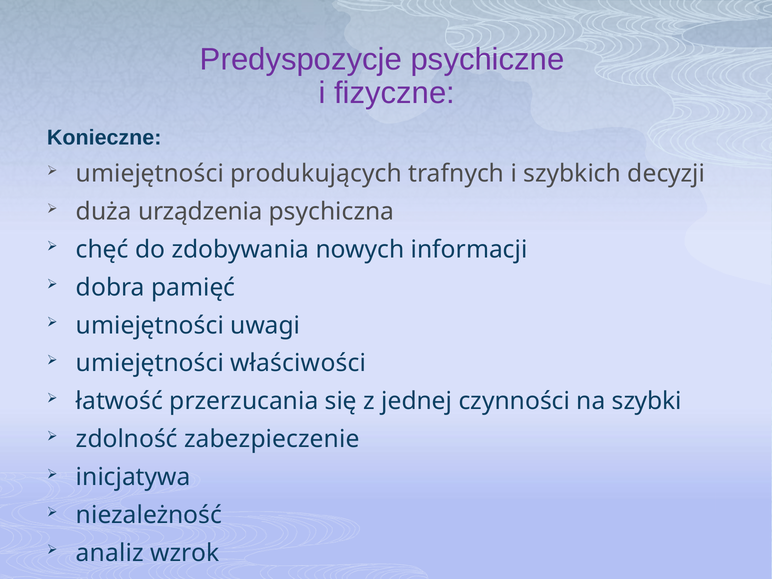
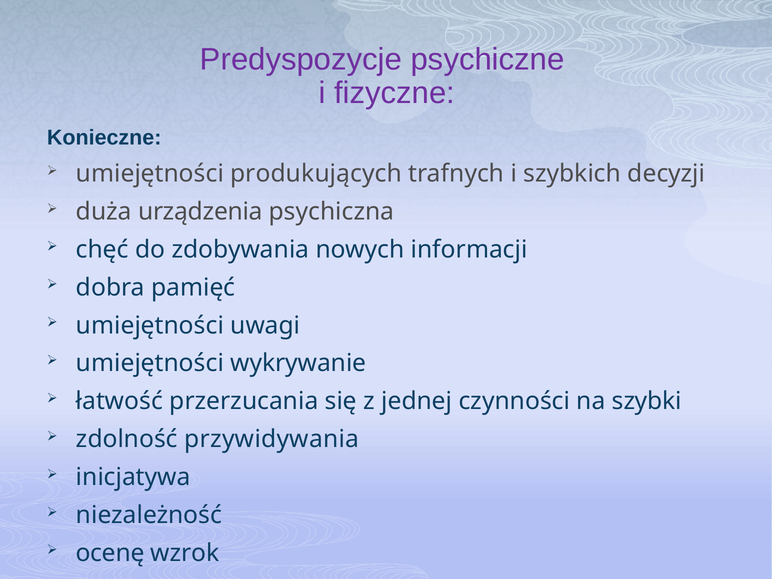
właściwości: właściwości -> wykrywanie (298, 363)
zabezpieczenie: zabezpieczenie -> przywidywania (272, 439)
analiz: analiz -> ocenę (110, 553)
